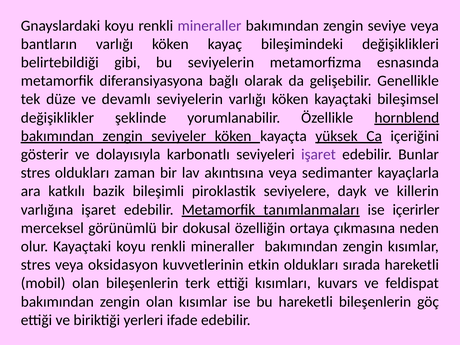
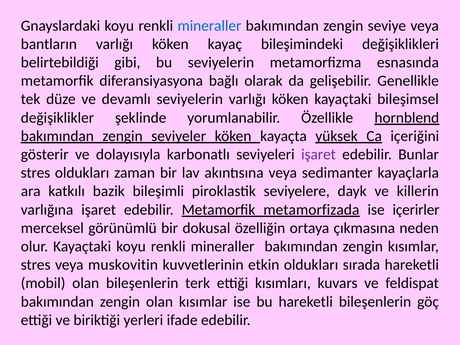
mineraller colour: purple -> blue (209, 26)
tanımlanmaları: tanımlanmaları -> metamorfizada (311, 210)
oksidasyon: oksidasyon -> muskovitin (123, 265)
